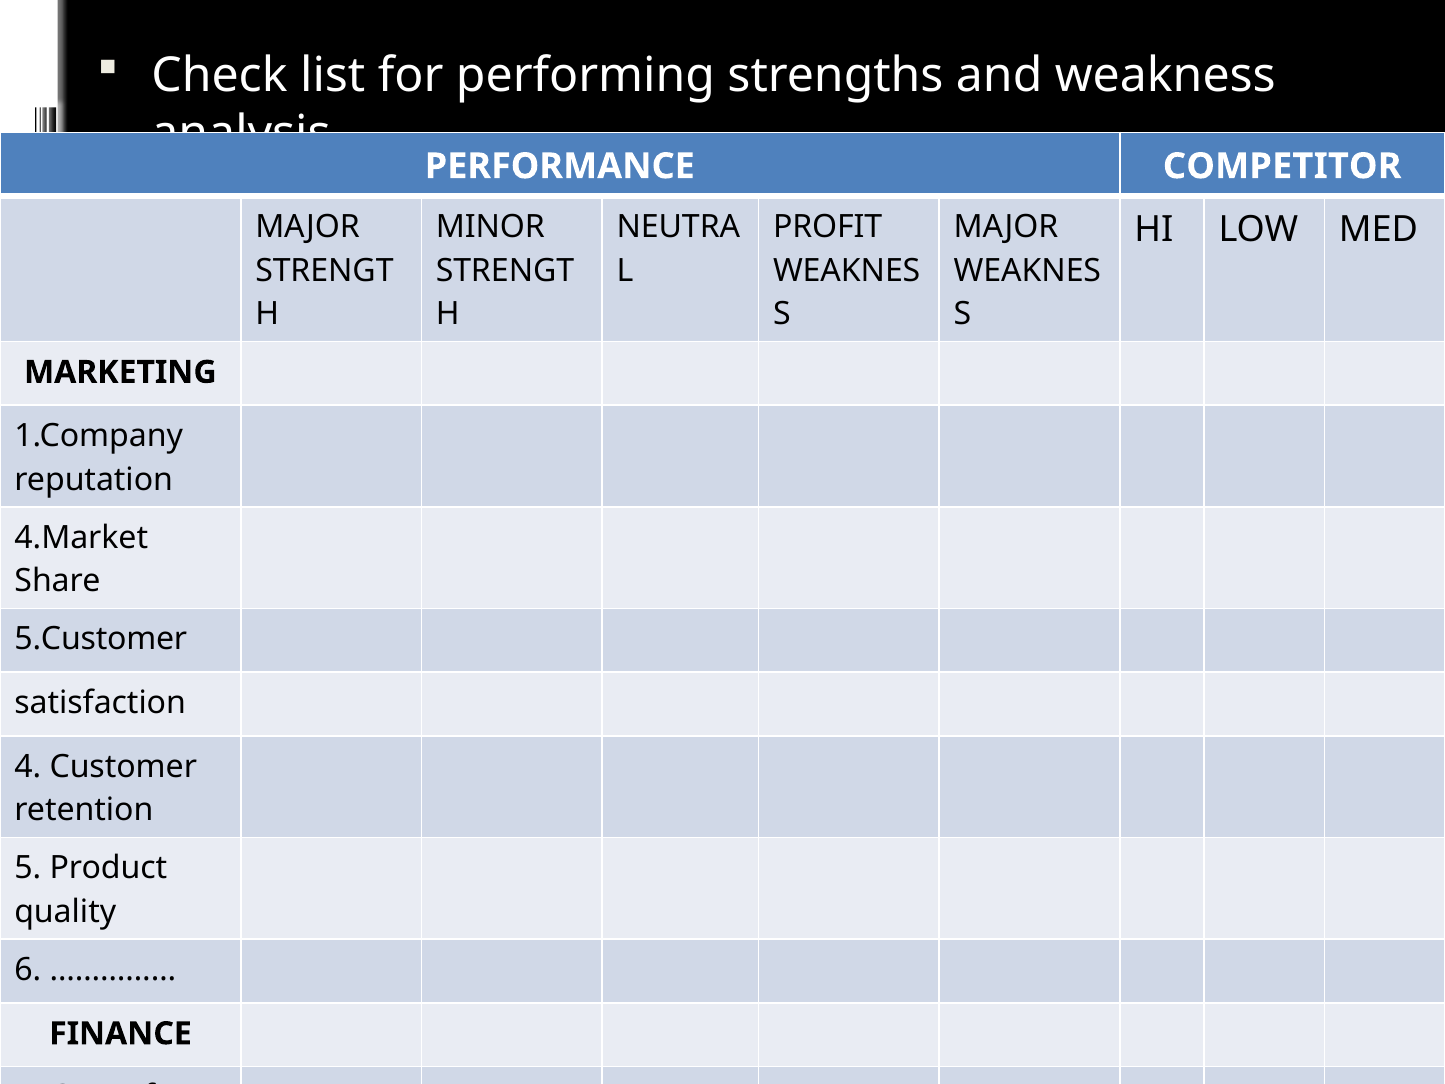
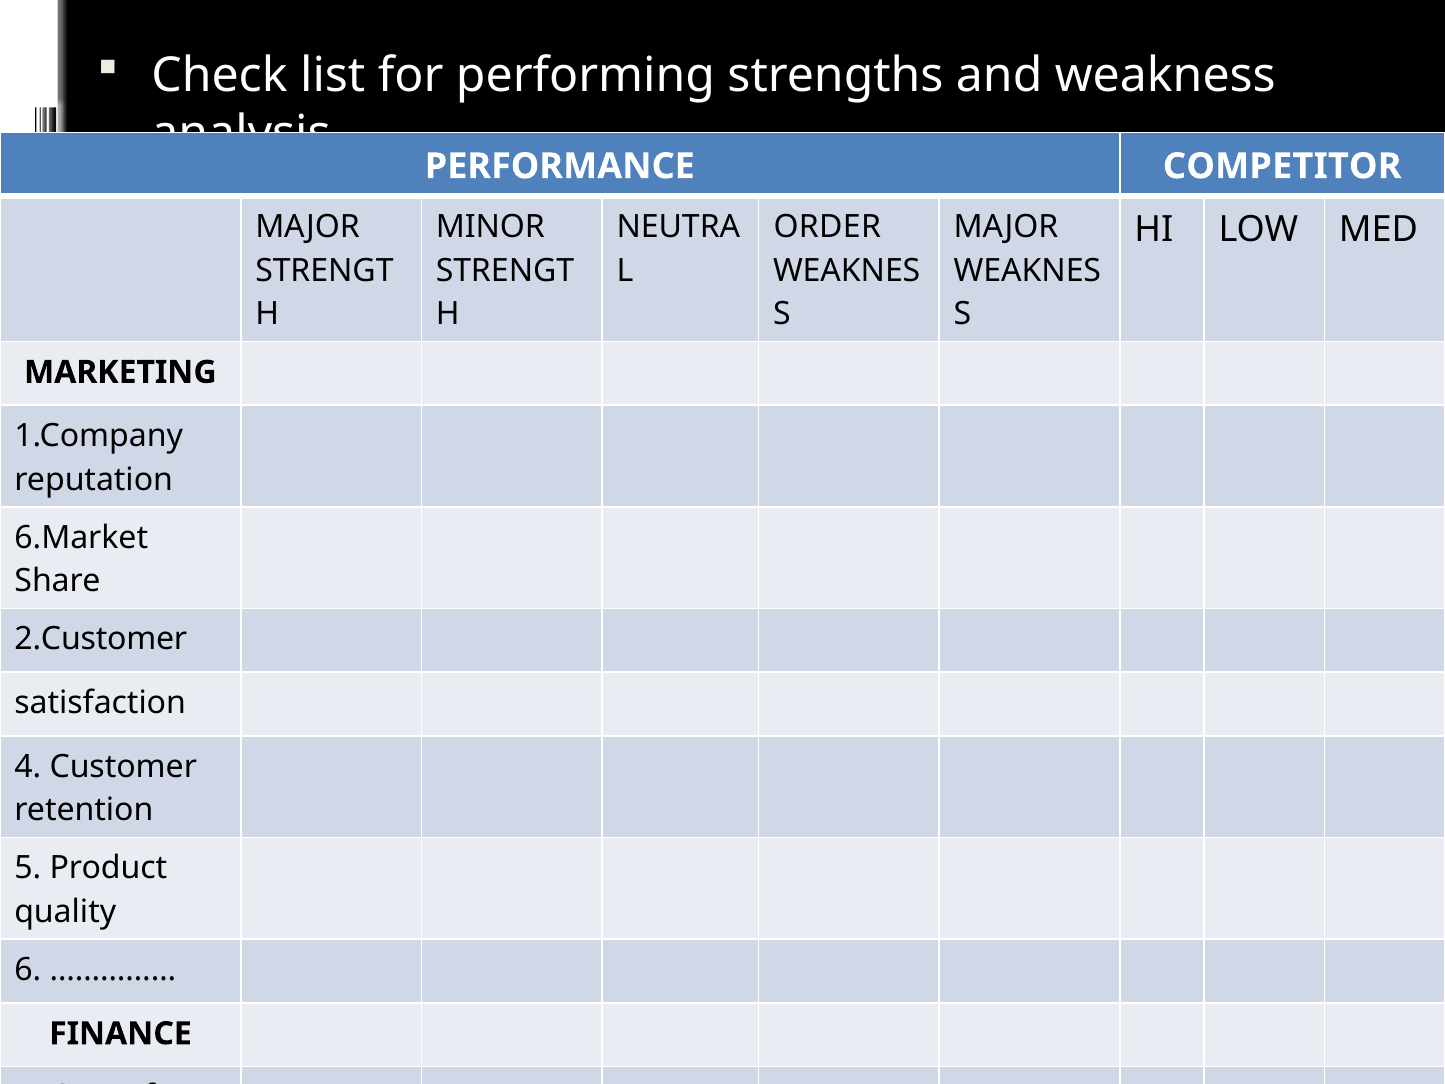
PROFIT: PROFIT -> ORDER (827, 227)
4.Market: 4.Market -> 6.Market (81, 537)
5.Customer: 5.Customer -> 2.Customer (101, 639)
